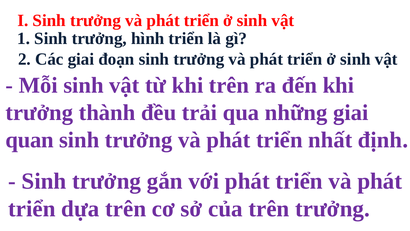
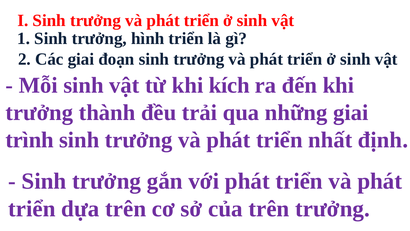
khi trên: trên -> kích (229, 85)
quan: quan -> trình (30, 140)
